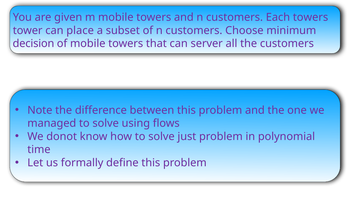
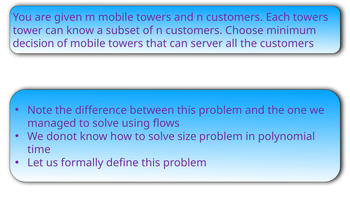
can place: place -> know (80, 30)
just: just -> size (187, 136)
